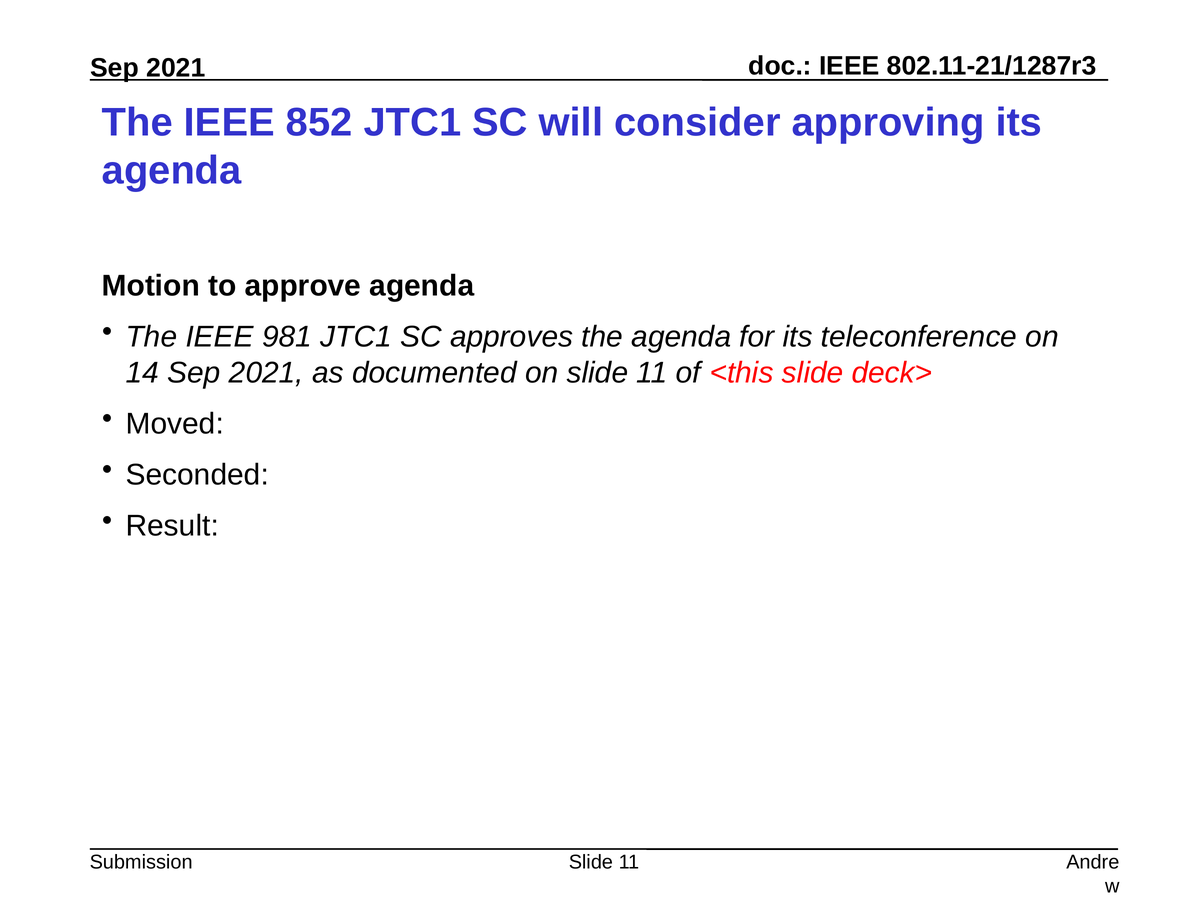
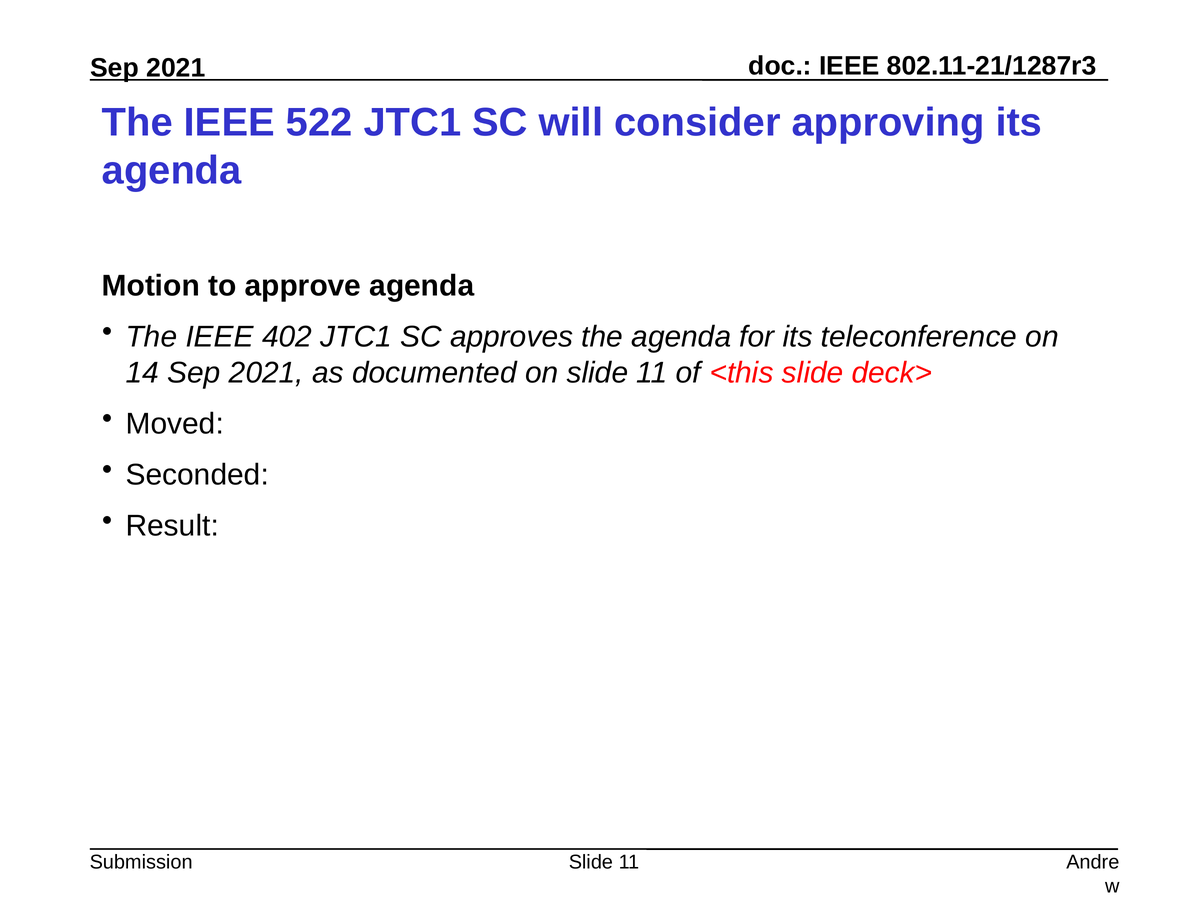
852: 852 -> 522 (319, 123)
981: 981 -> 402 (287, 337)
